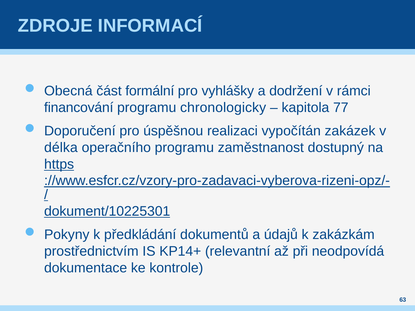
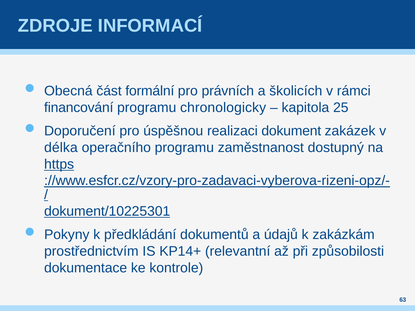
vyhlášky: vyhlášky -> právních (228, 91)
dodržení: dodržení -> školicích (296, 91)
77: 77 -> 25 (341, 108)
vypočítán: vypočítán -> dokument (291, 131)
neodpovídá: neodpovídá -> způsobilosti (348, 251)
